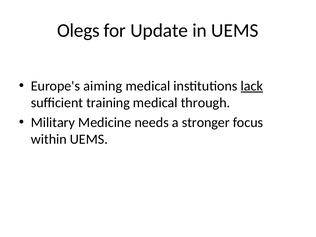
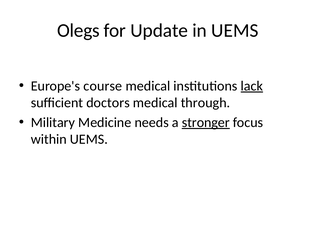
aiming: aiming -> course (103, 86)
training: training -> doctors (108, 103)
stronger underline: none -> present (206, 122)
